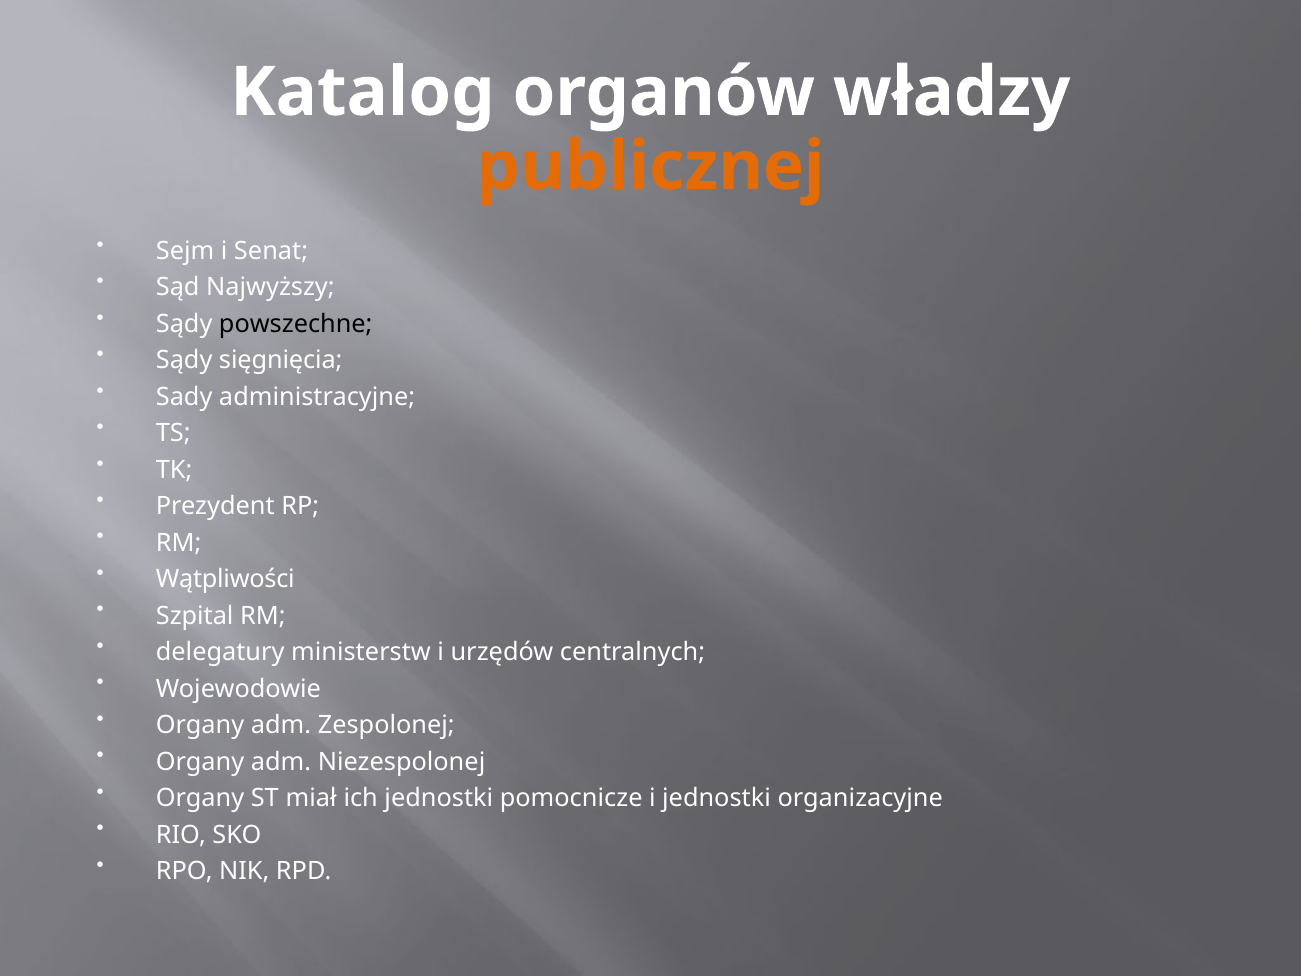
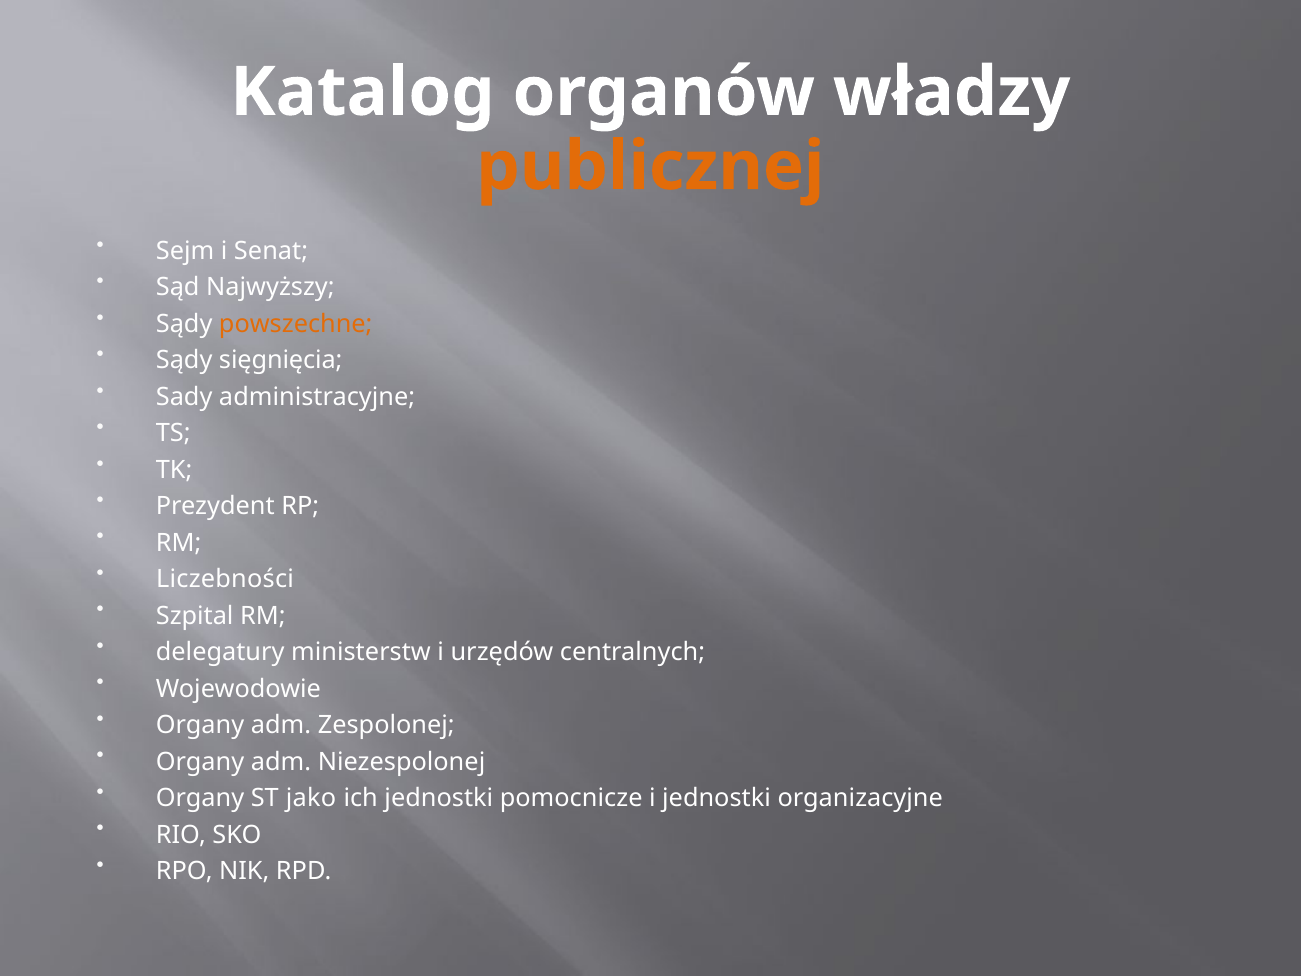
powszechne colour: black -> orange (296, 324)
Wątpliwości: Wątpliwości -> Liczebności (225, 579)
miał: miał -> jako (311, 798)
